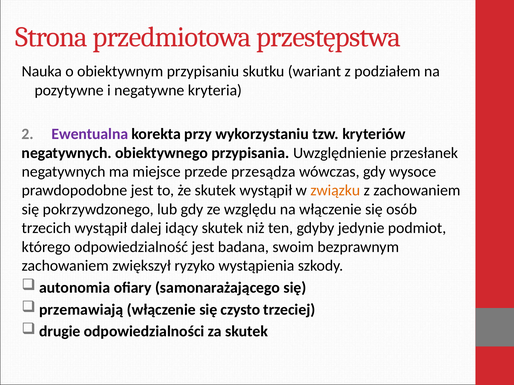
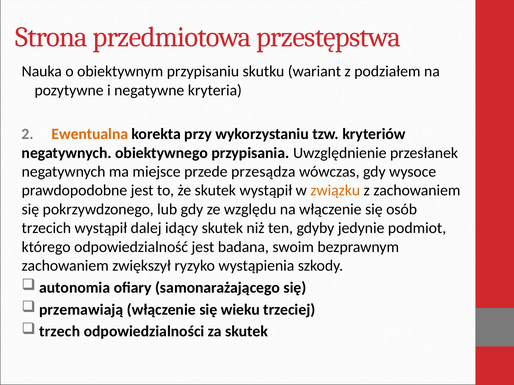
Ewentualna colour: purple -> orange (90, 134)
czysto: czysto -> wieku (240, 310)
drugie: drugie -> trzech (60, 332)
